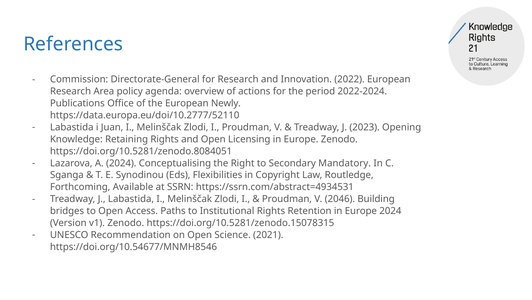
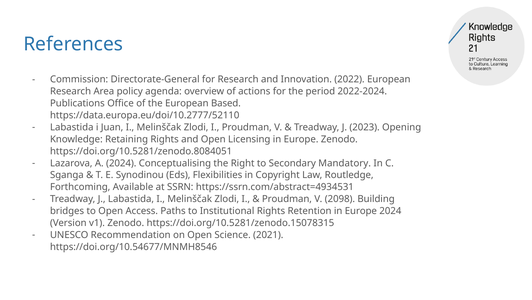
Newly: Newly -> Based (226, 103)
2046: 2046 -> 2098 (340, 199)
